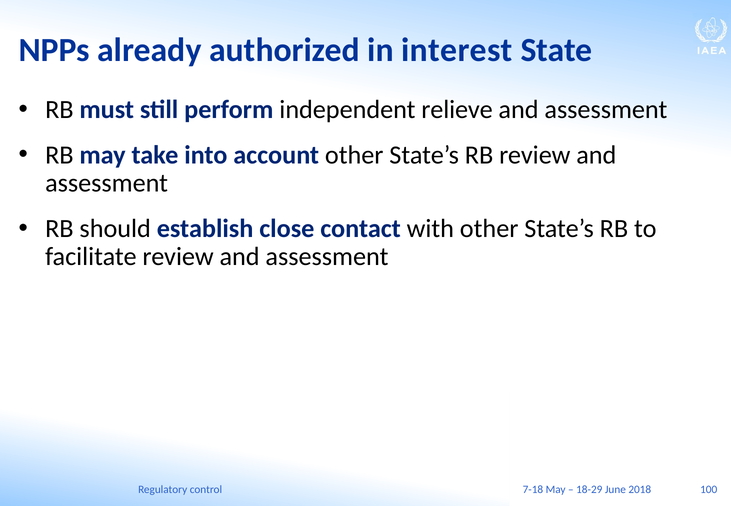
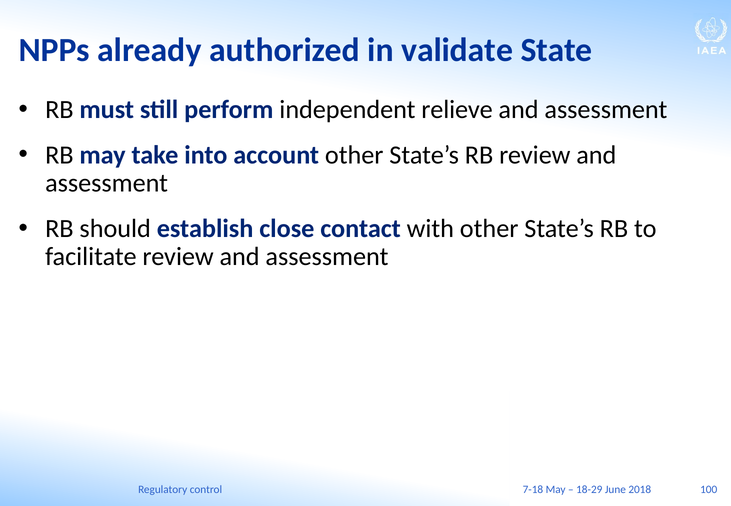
interest: interest -> validate (457, 50)
